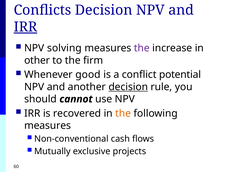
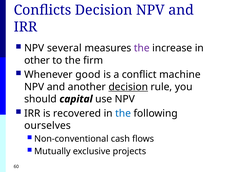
IRR underline: present -> none (25, 27)
solving: solving -> several (64, 48)
potential: potential -> machine (180, 75)
cannot: cannot -> capital (76, 99)
the colour: orange -> blue (123, 113)
measures: measures -> ourselves (48, 125)
